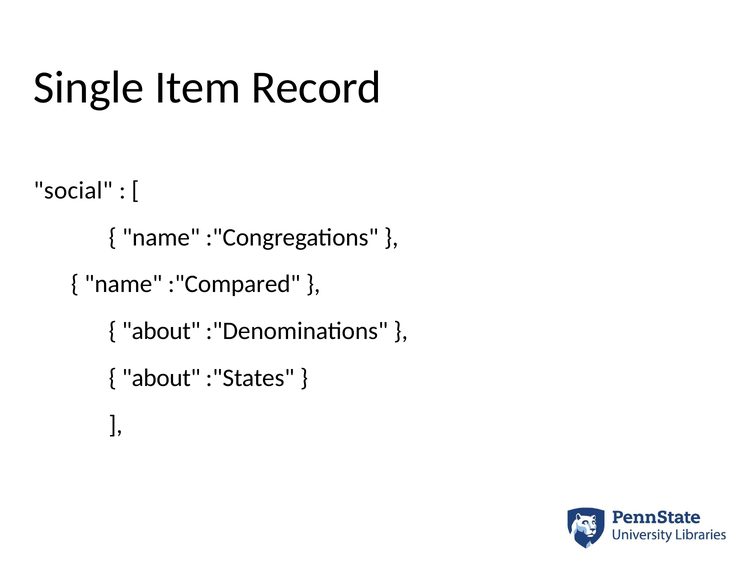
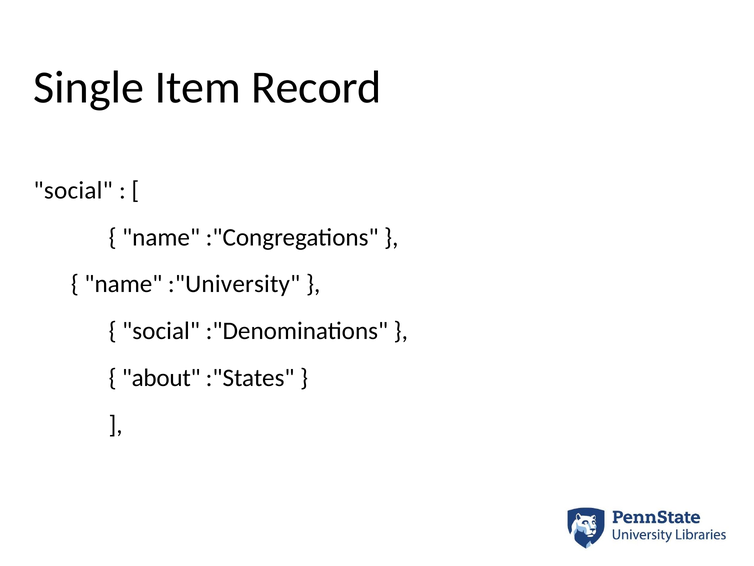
:"Compared: :"Compared -> :"University (234, 284)
about: about -> social (161, 331)
